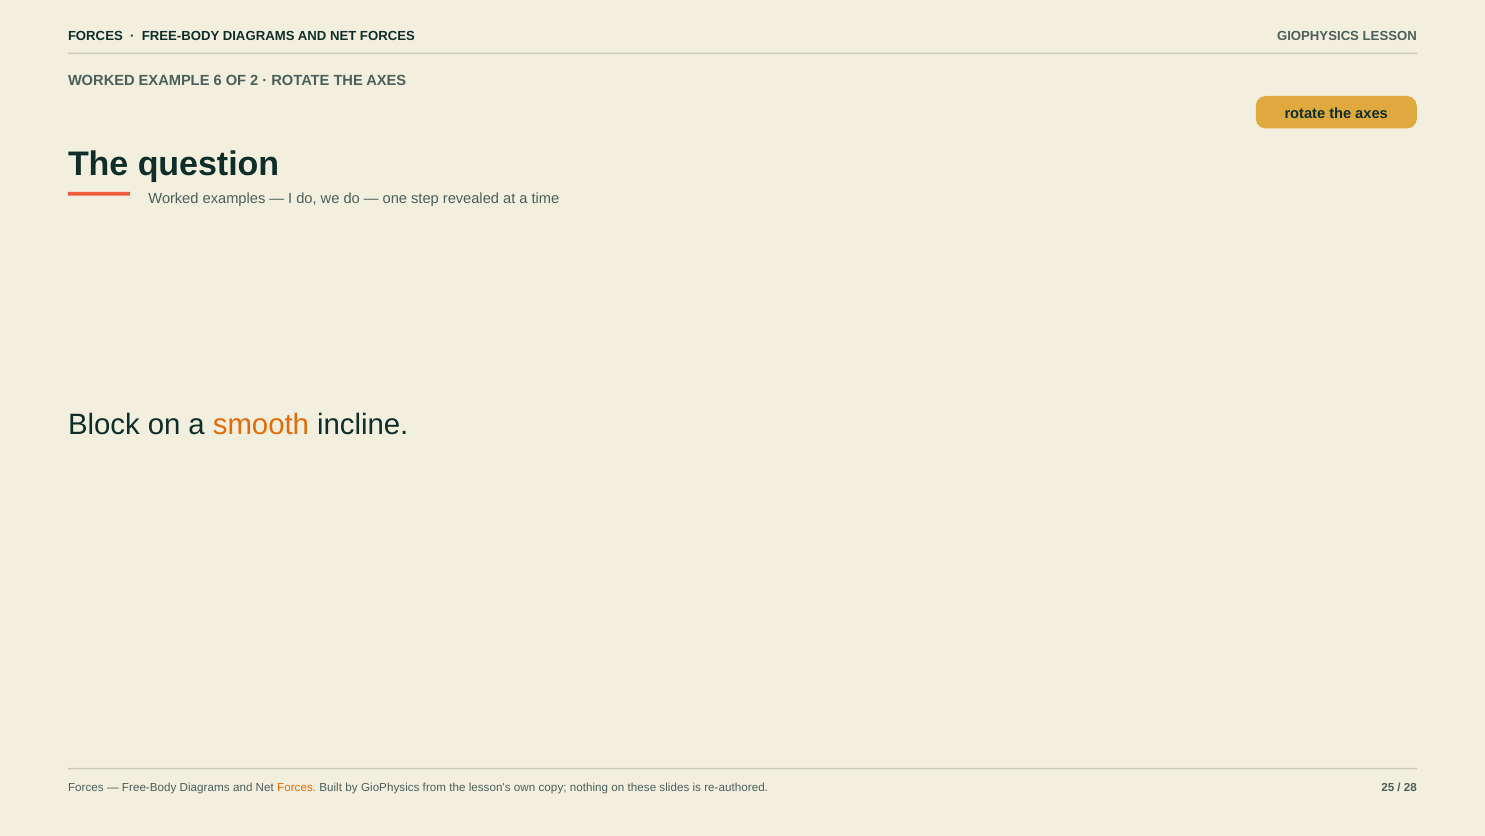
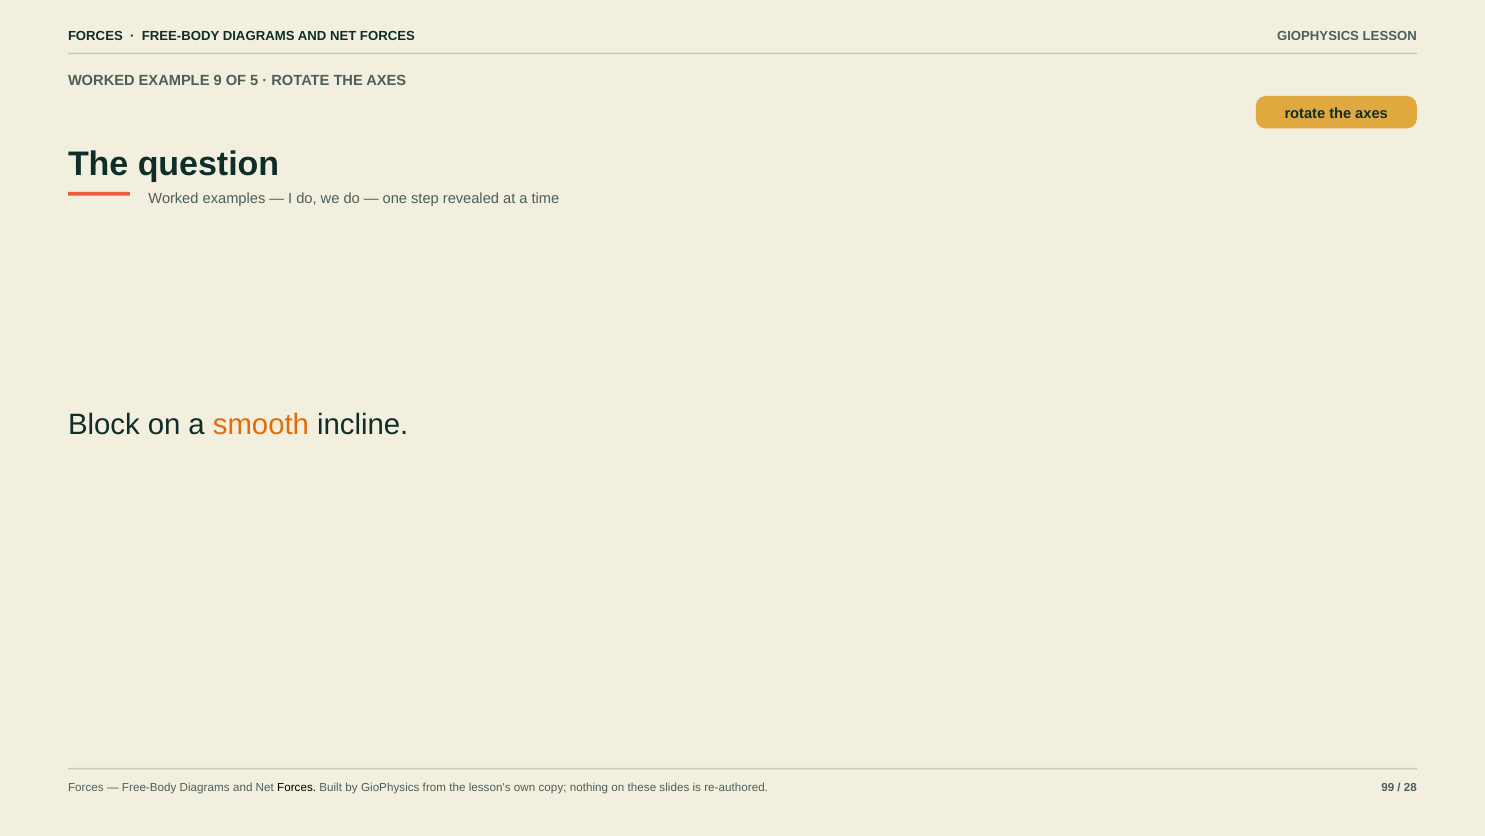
6: 6 -> 9 (218, 81)
2: 2 -> 5 (254, 81)
Forces colour: orange -> black (297, 787)
25: 25 -> 99 (1388, 787)
